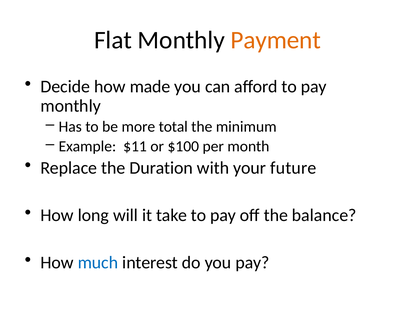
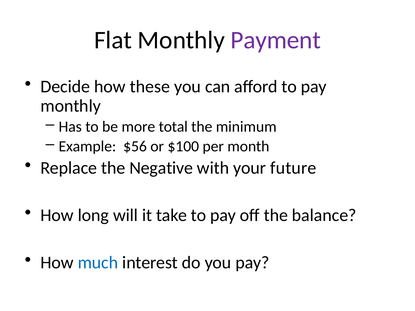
Payment colour: orange -> purple (276, 40)
made: made -> these (150, 87)
$11: $11 -> $56 (135, 146)
Duration: Duration -> Negative (161, 168)
